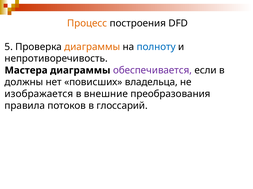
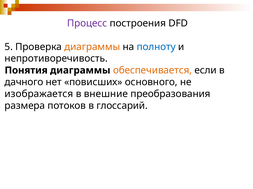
Процесс colour: orange -> purple (87, 23)
Мастера: Мастера -> Понятия (26, 71)
обеспечивается colour: purple -> orange (152, 71)
должны: должны -> дачного (24, 82)
владельца: владельца -> основного (151, 82)
правила: правила -> размера (25, 106)
